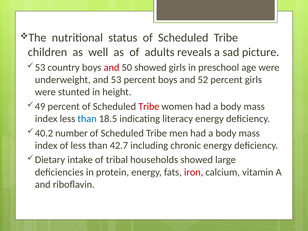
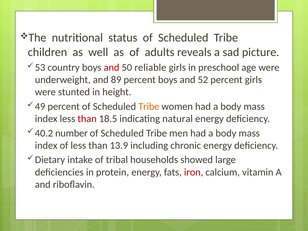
50 showed: showed -> reliable (150, 67)
53: 53 -> 89 (116, 80)
Tribe colour: red -> orange (149, 106)
than colour: blue -> red (87, 119)
literacy: literacy -> natural (178, 119)
42.7: 42.7 -> 13.9 (119, 145)
